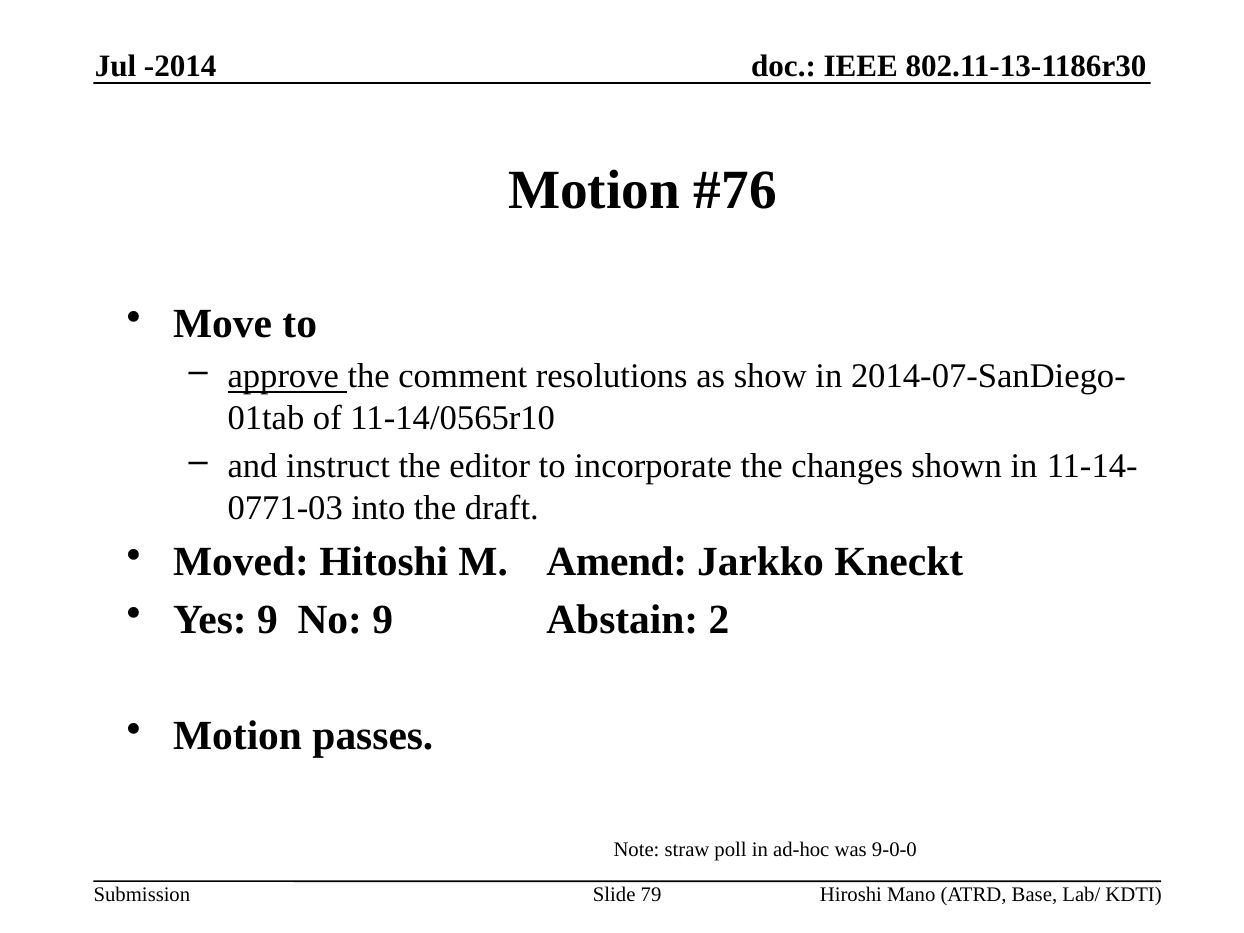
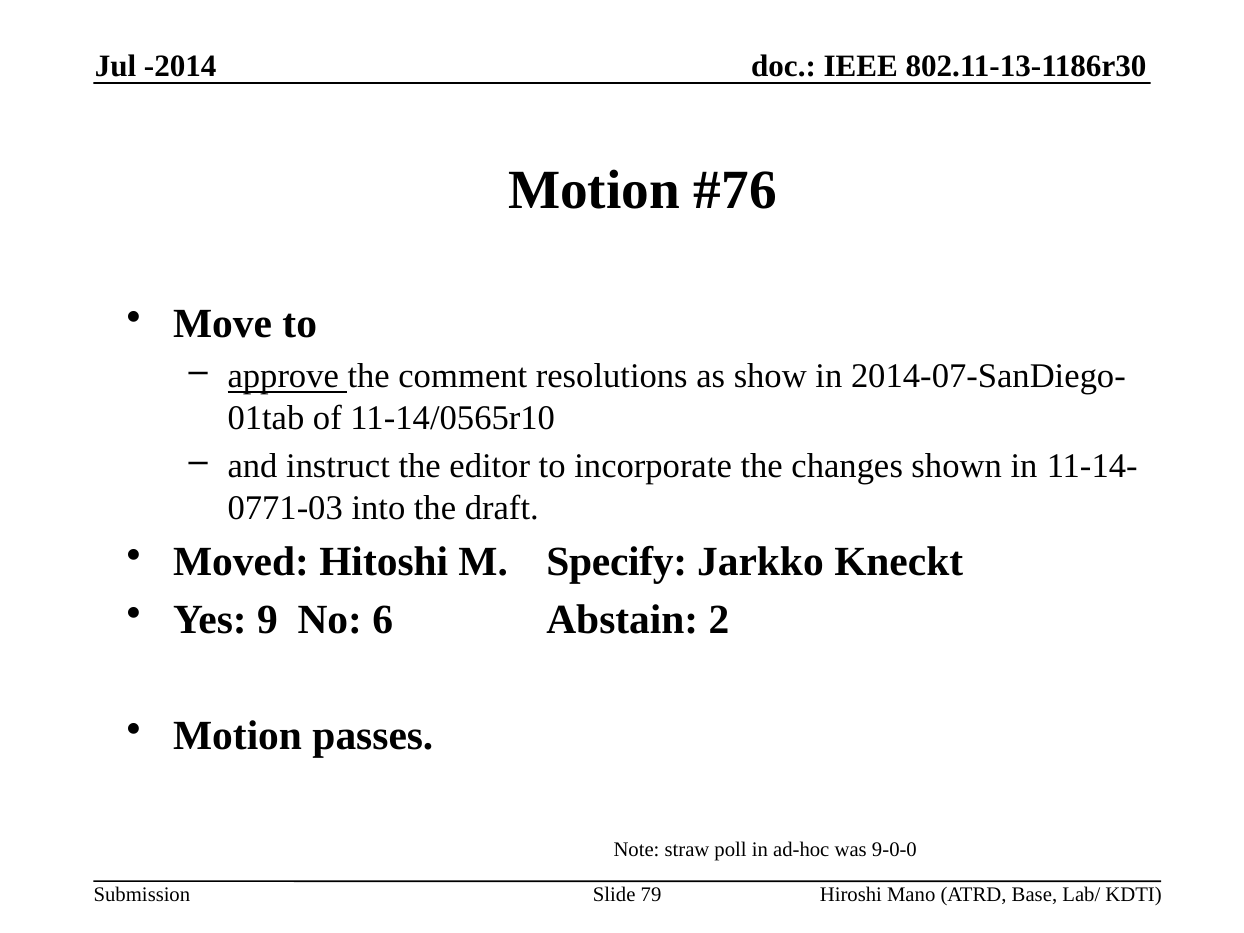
Amend: Amend -> Specify (617, 562)
No 9: 9 -> 6 (383, 620)
